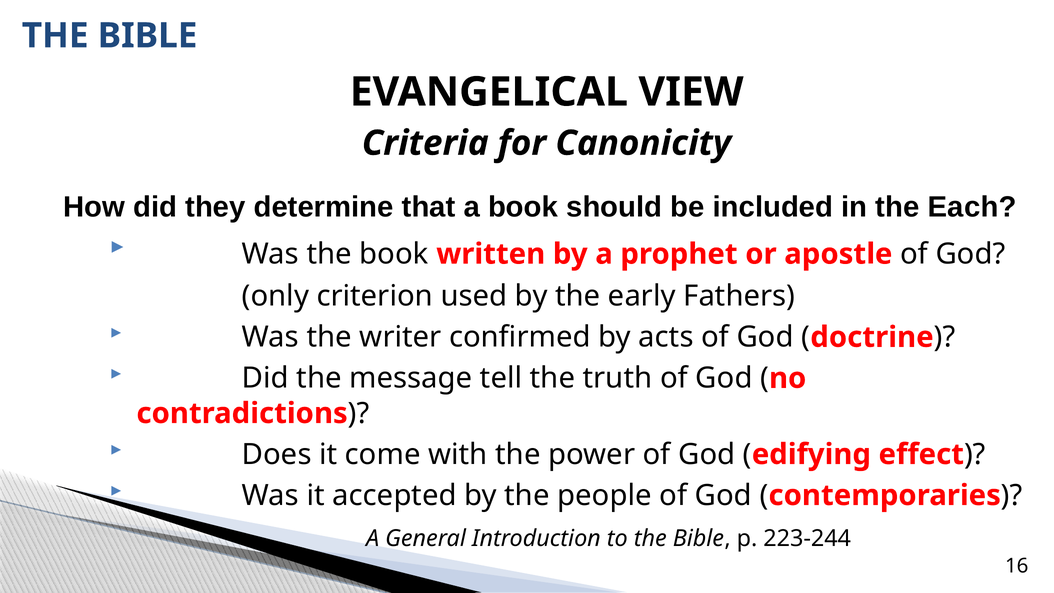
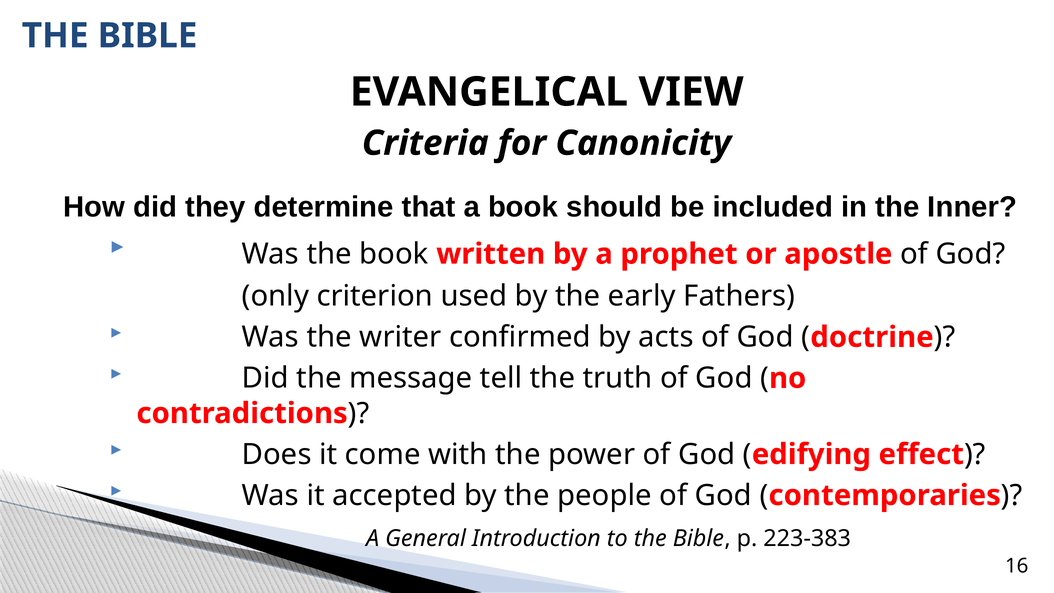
Each: Each -> Inner (972, 207)
223-244: 223-244 -> 223-383 (807, 538)
